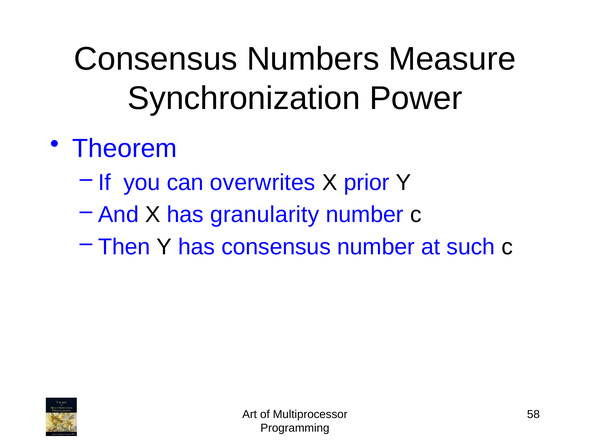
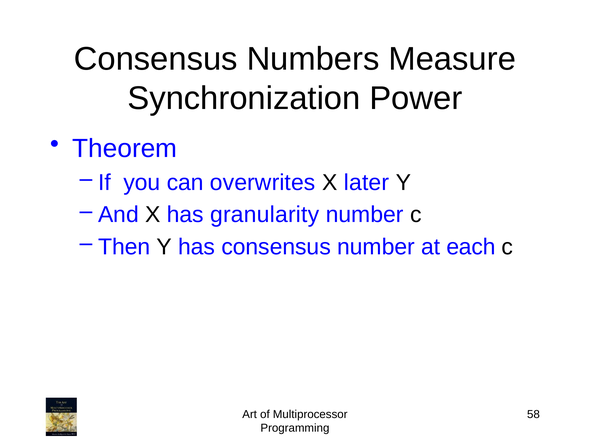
prior: prior -> later (367, 182)
such: such -> each (471, 247)
